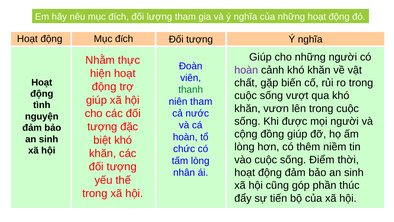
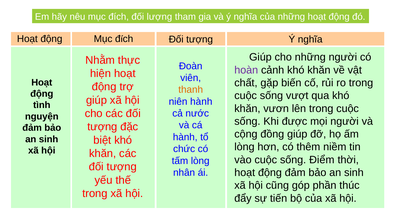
thanh colour: green -> orange (191, 90)
niên tham: tham -> hành (201, 101)
hoàn: hoàn -> hành (185, 137)
